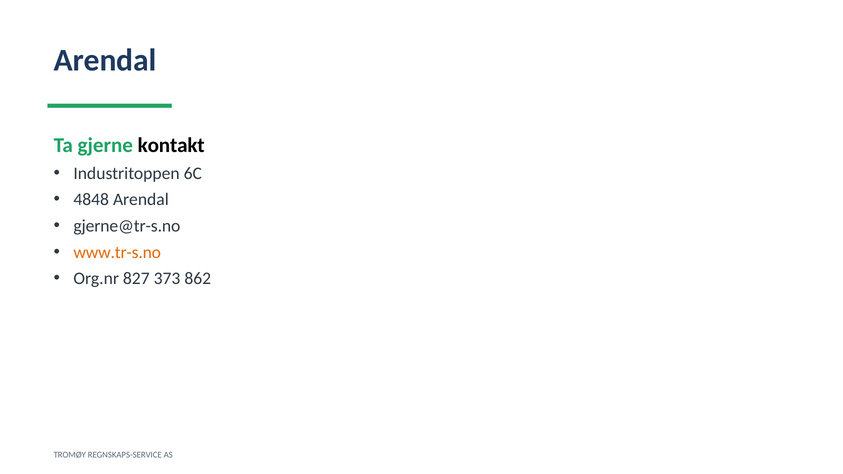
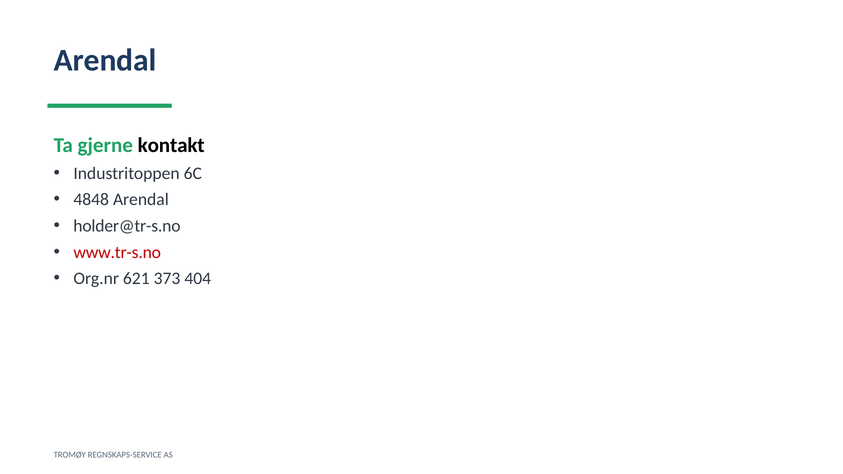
gjerne@tr-s.no: gjerne@tr-s.no -> holder@tr-s.no (127, 226)
www.tr-s.no colour: orange -> red (117, 252)
827: 827 -> 621 (136, 279)
862: 862 -> 404 (198, 279)
